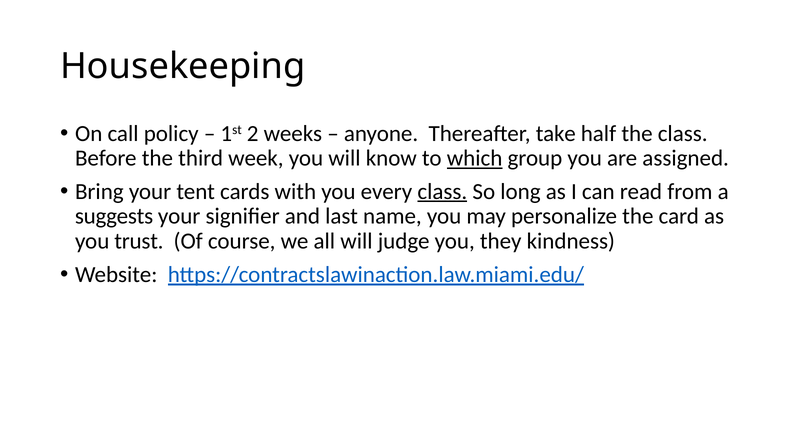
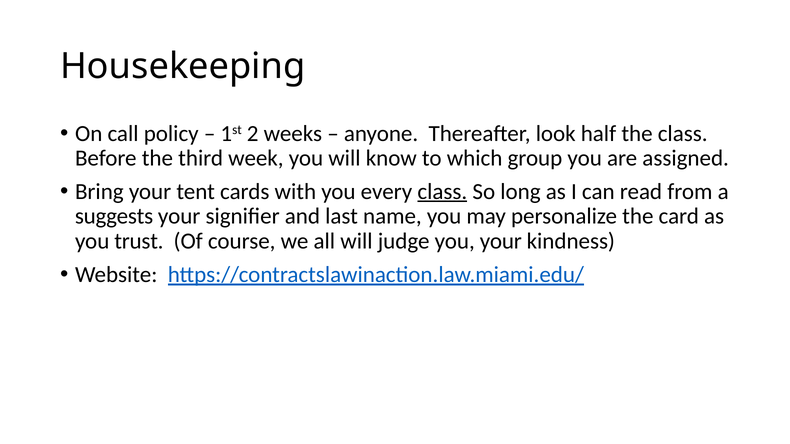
take: take -> look (556, 134)
which underline: present -> none (475, 158)
you they: they -> your (501, 241)
